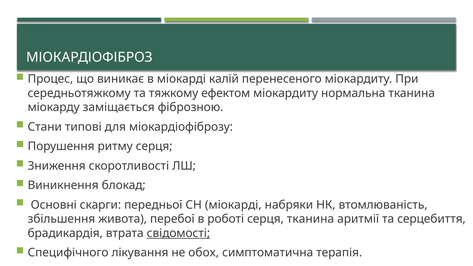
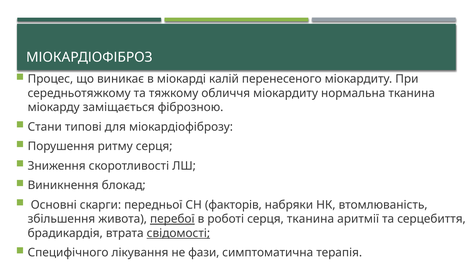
ефектом: ефектом -> обличчя (226, 93)
СН міокарді: міокарді -> факторів (233, 205)
перебої underline: none -> present (172, 219)
обох: обох -> фази (204, 253)
